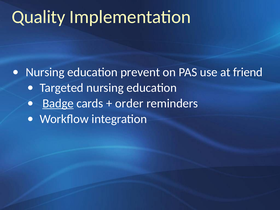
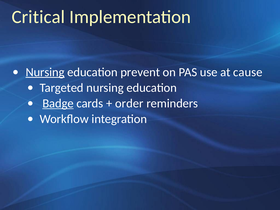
Quality: Quality -> Critical (38, 17)
Nursing underline: none -> present (45, 72)
friend: friend -> cause (248, 72)
